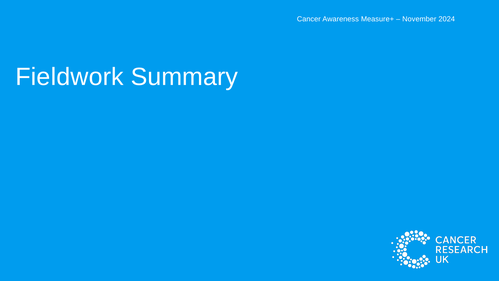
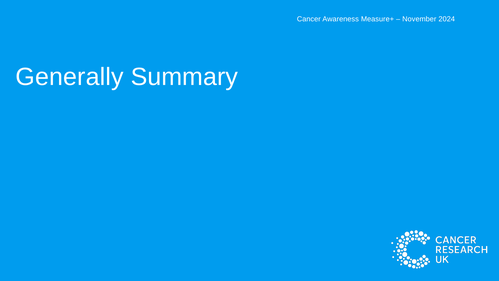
Fieldwork: Fieldwork -> Generally (70, 77)
